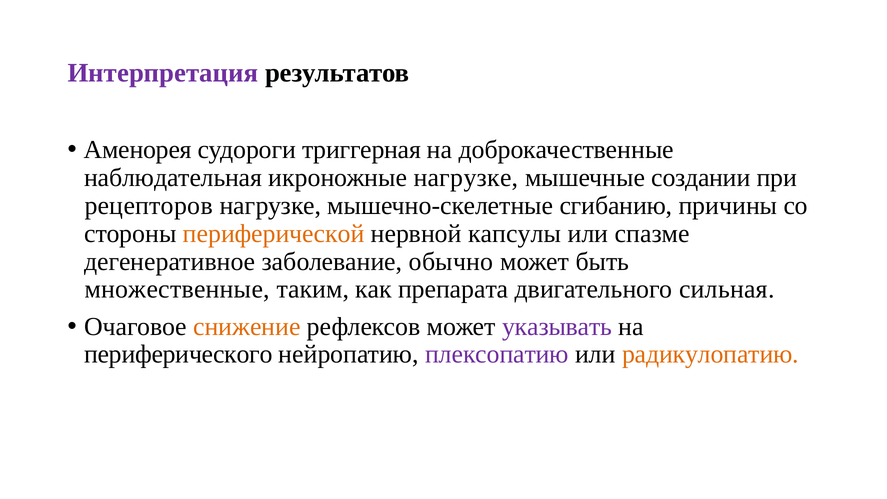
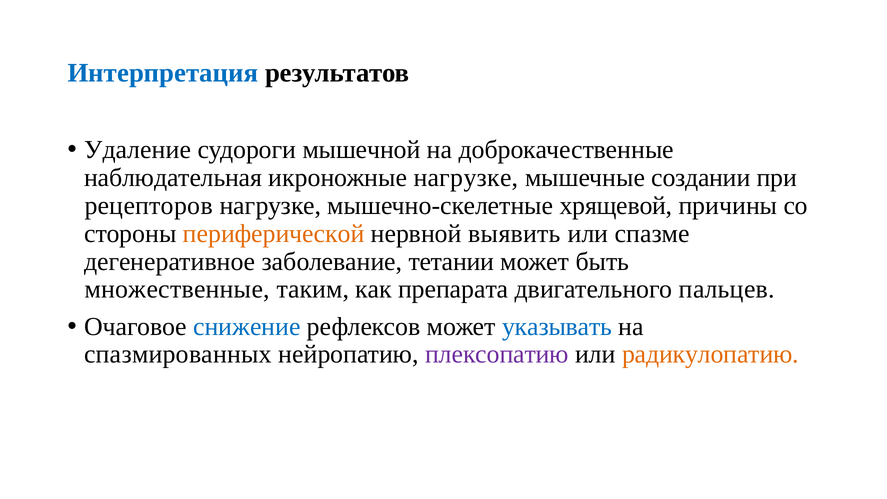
Интерпретация colour: purple -> blue (163, 73)
Аменорея: Аменорея -> Удаление (138, 150)
триггерная: триггерная -> мышечной (362, 150)
сгибанию: сгибанию -> хрящевой (616, 206)
капсулы: капсулы -> выявить (515, 234)
обычно: обычно -> тетании (451, 261)
сильная: сильная -> пальцев (727, 289)
снижение colour: orange -> blue (247, 327)
указывать colour: purple -> blue (557, 327)
периферического: периферического -> спазмированных (178, 354)
